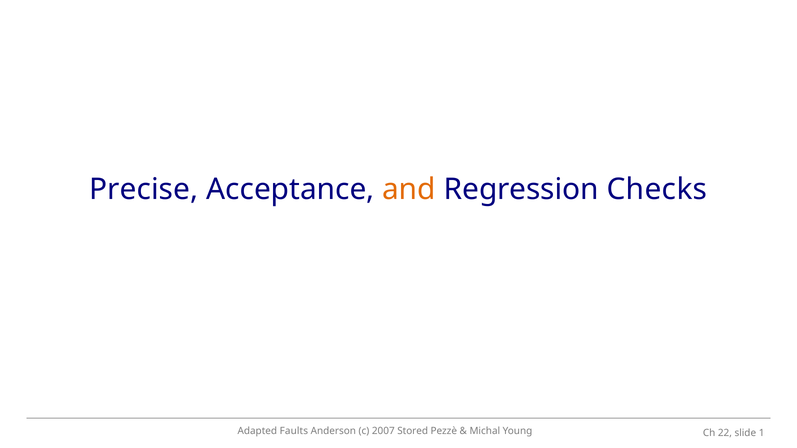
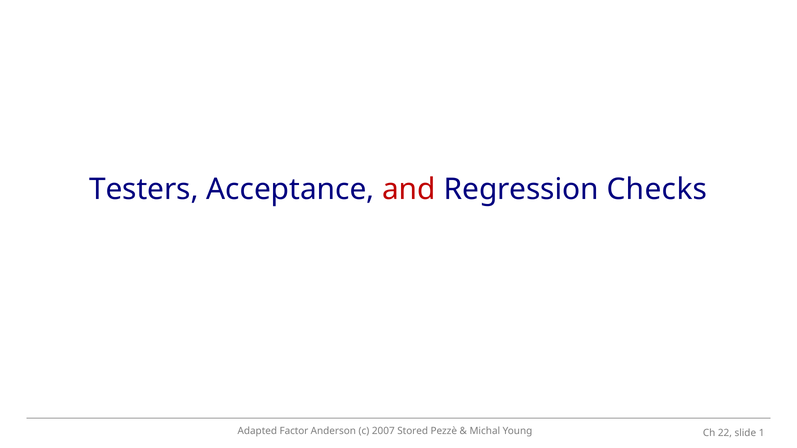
Precise: Precise -> Testers (144, 189)
and colour: orange -> red (409, 189)
Faults: Faults -> Factor (294, 431)
